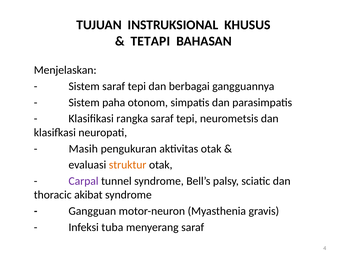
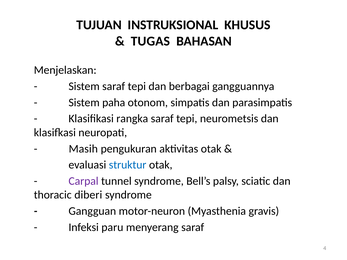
TETAPI: TETAPI -> TUGAS (150, 41)
struktur colour: orange -> blue (128, 165)
akibat: akibat -> diberi (88, 195)
tuba: tuba -> paru (112, 227)
